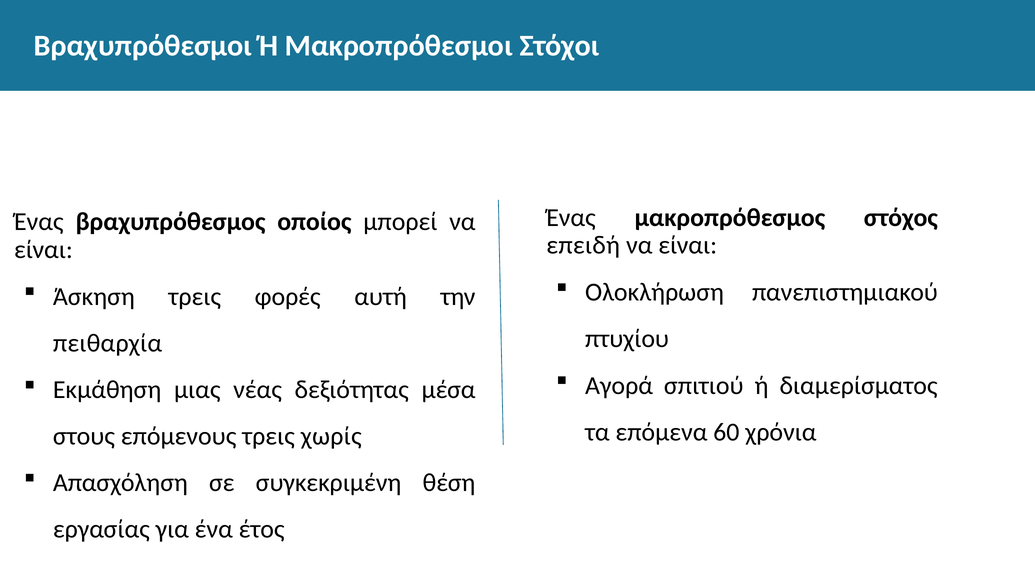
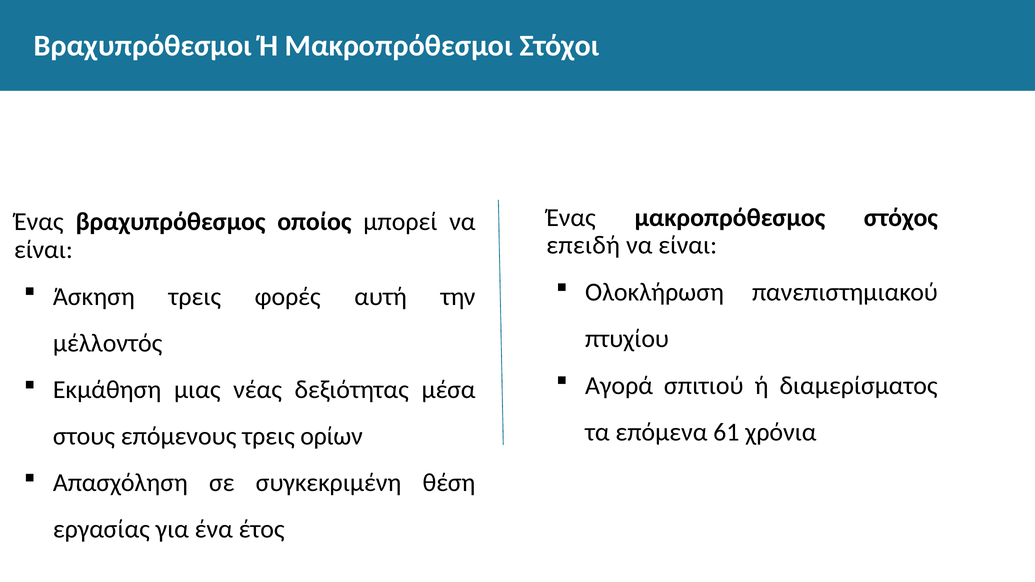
πειθαρχία: πειθαρχία -> μέλλοντός (108, 343)
60: 60 -> 61 (726, 432)
χωρίς: χωρίς -> ορίων (331, 436)
